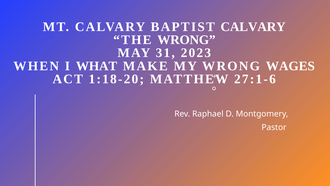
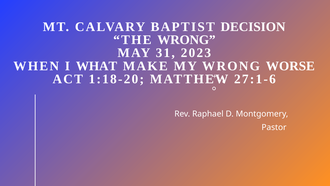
BAPTIST CALVARY: CALVARY -> DECISION (253, 27)
WAGES: WAGES -> WORSE (290, 66)
